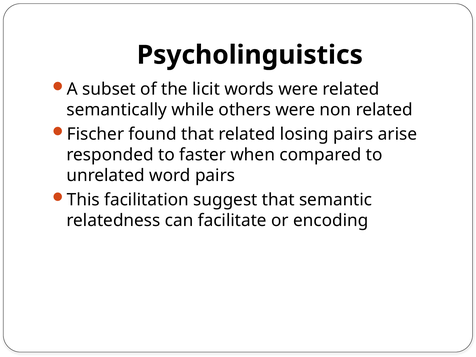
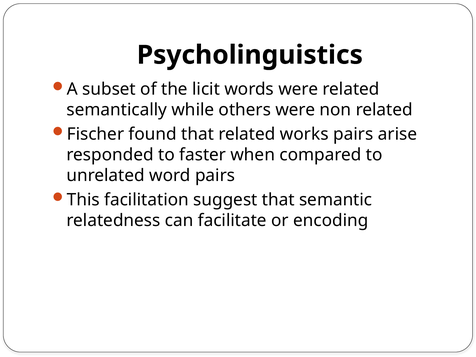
losing: losing -> works (304, 134)
